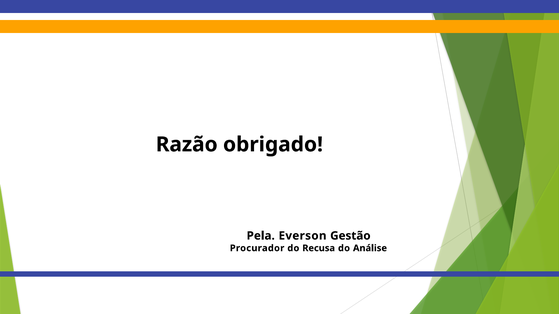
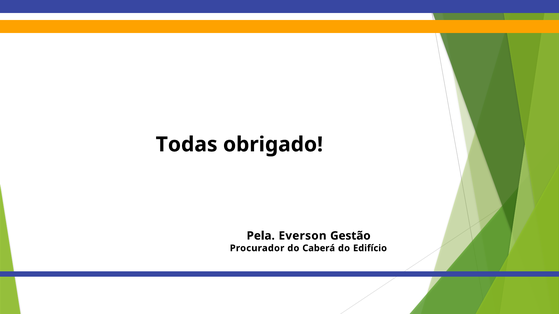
Razão: Razão -> Todas (187, 145)
Recusa: Recusa -> Caberá (319, 248)
Análise: Análise -> Edifício (370, 248)
